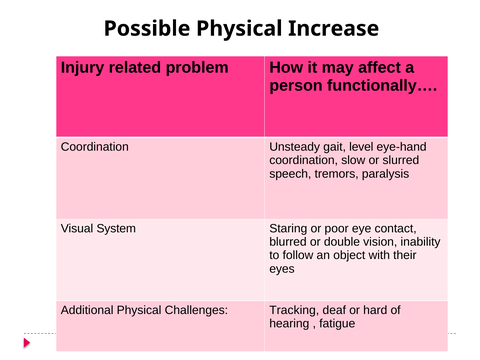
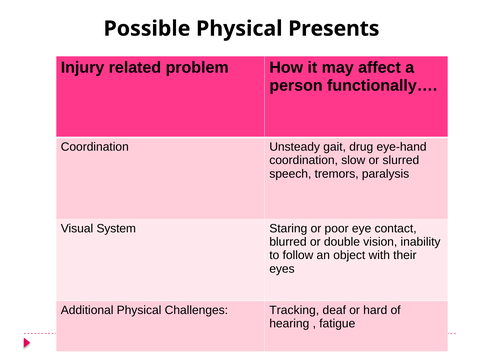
Increase: Increase -> Presents (334, 29)
level: level -> drug (361, 147)
